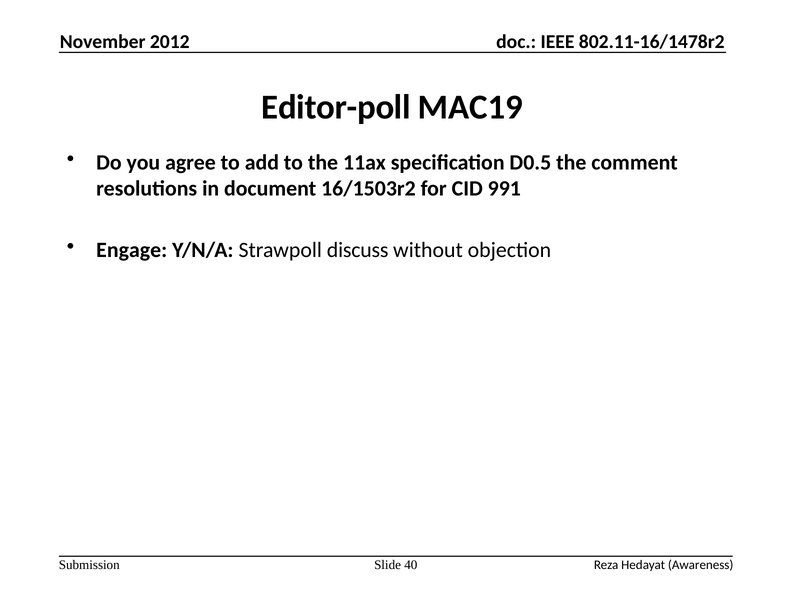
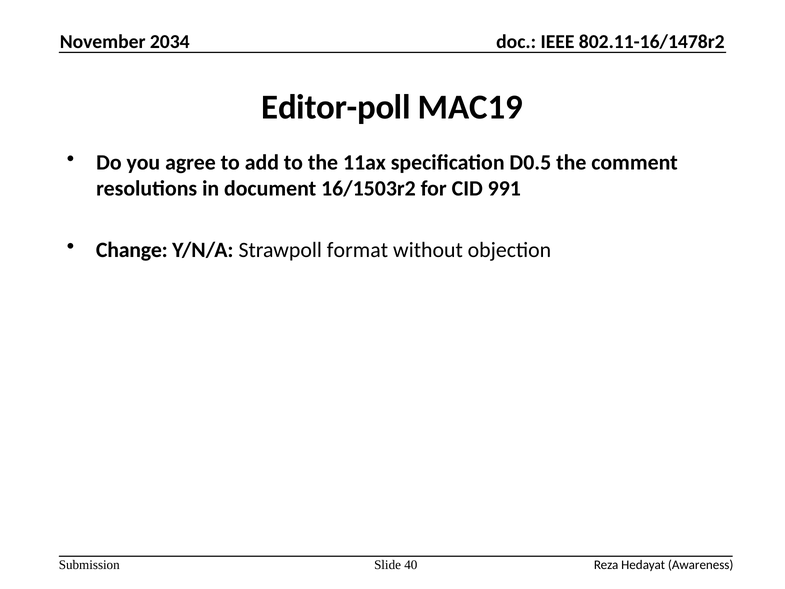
2012: 2012 -> 2034 (170, 42)
Engage: Engage -> Change (132, 250)
discuss: discuss -> format (358, 250)
